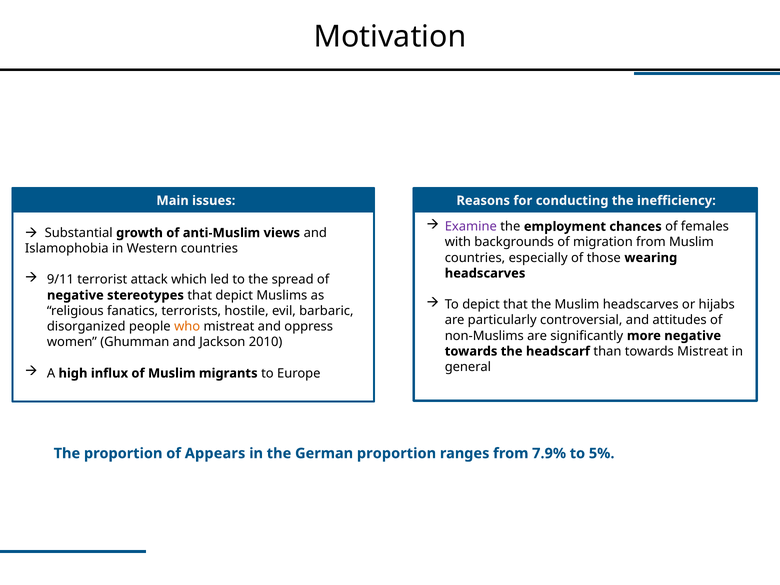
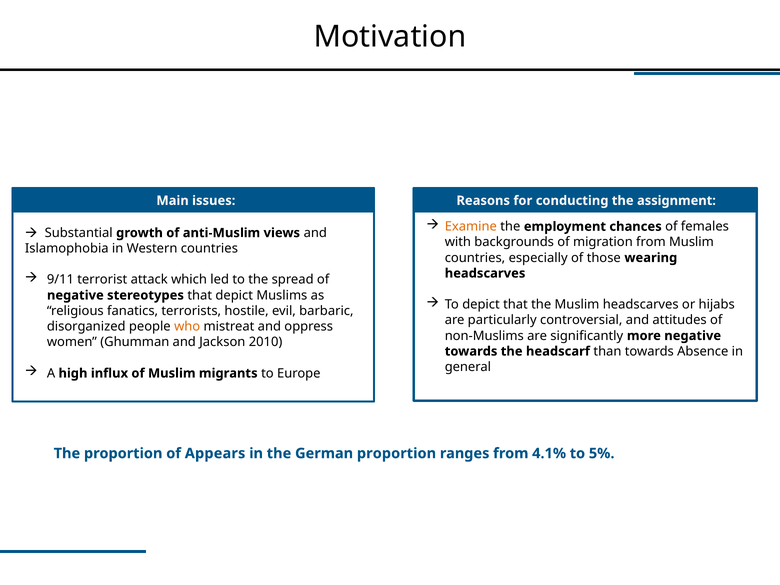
inefficiency: inefficiency -> assignment (676, 201)
Examine colour: purple -> orange (471, 227)
towards Mistreat: Mistreat -> Absence (703, 351)
7.9%: 7.9% -> 4.1% (549, 453)
